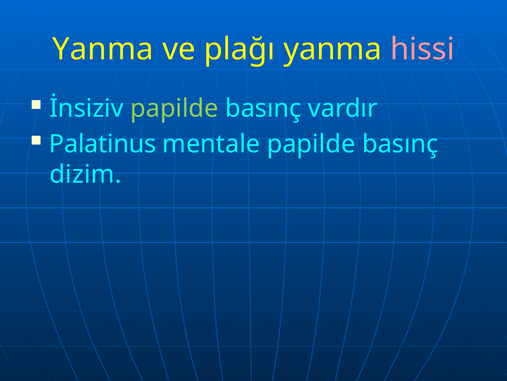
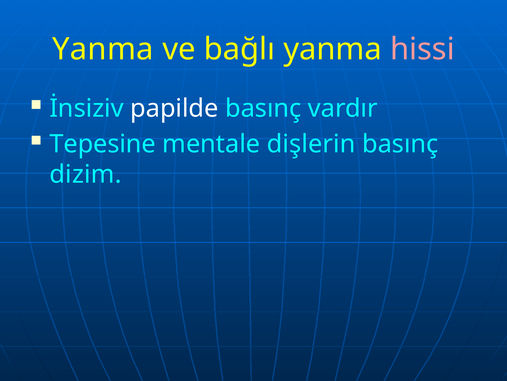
plağı: plağı -> bağlı (240, 49)
papilde colour: light green -> white (174, 108)
Palatinus: Palatinus -> Tepesine (103, 144)
mentale papilde: papilde -> dişlerin (311, 144)
